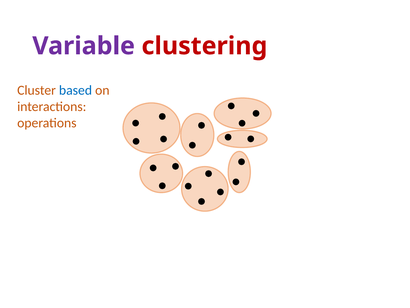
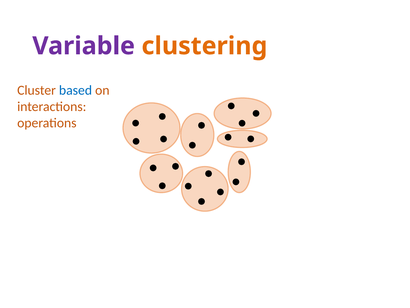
clustering colour: red -> orange (204, 46)
